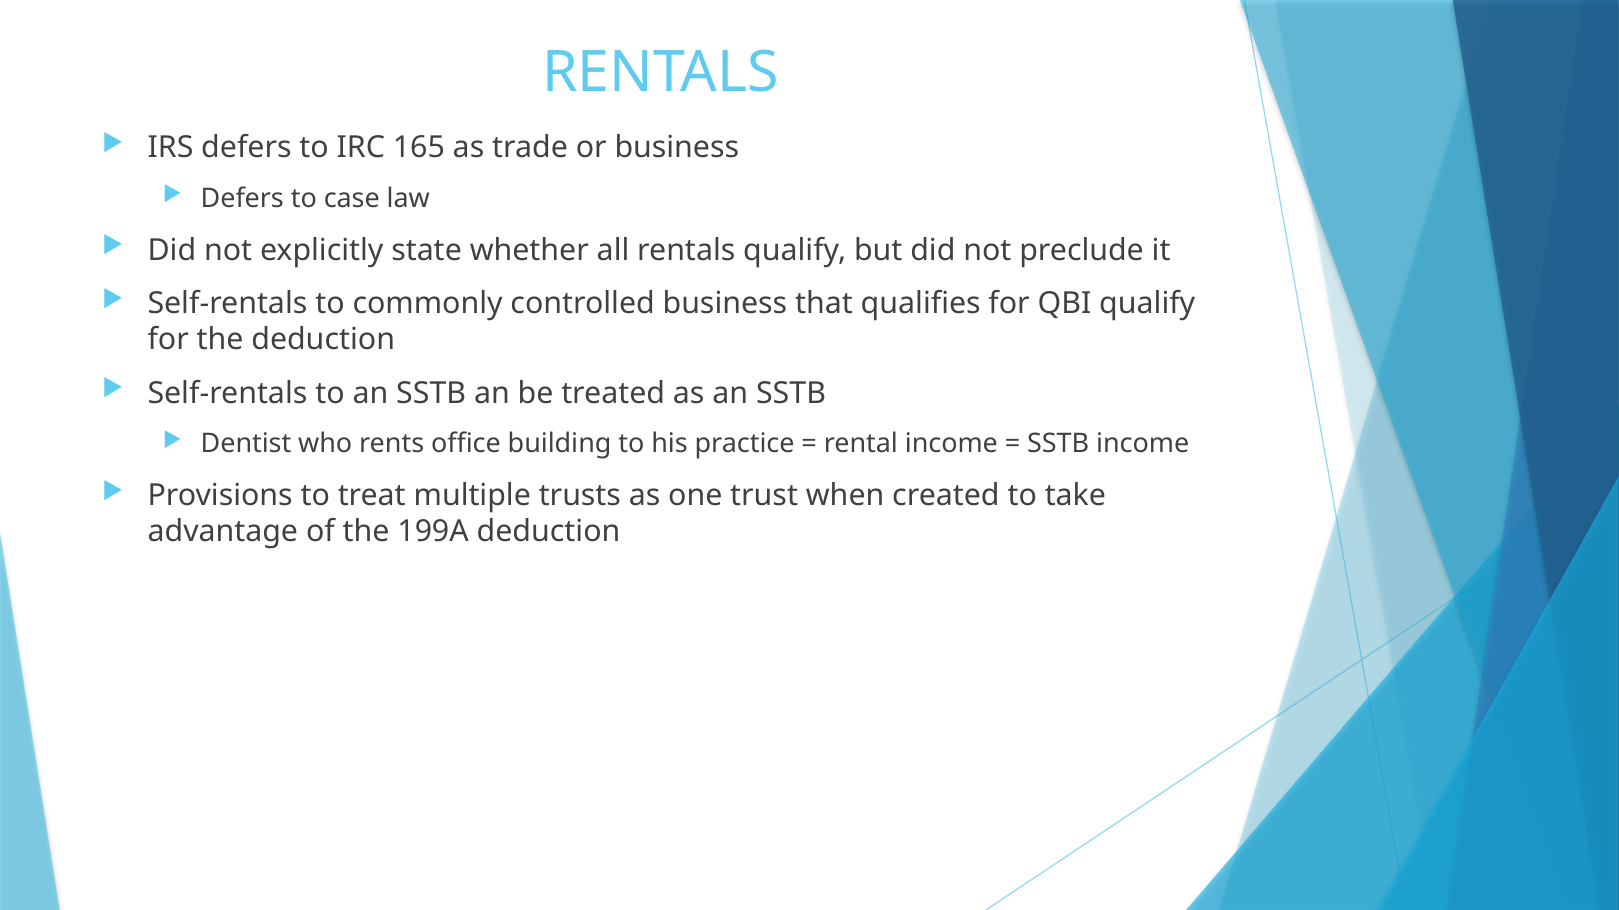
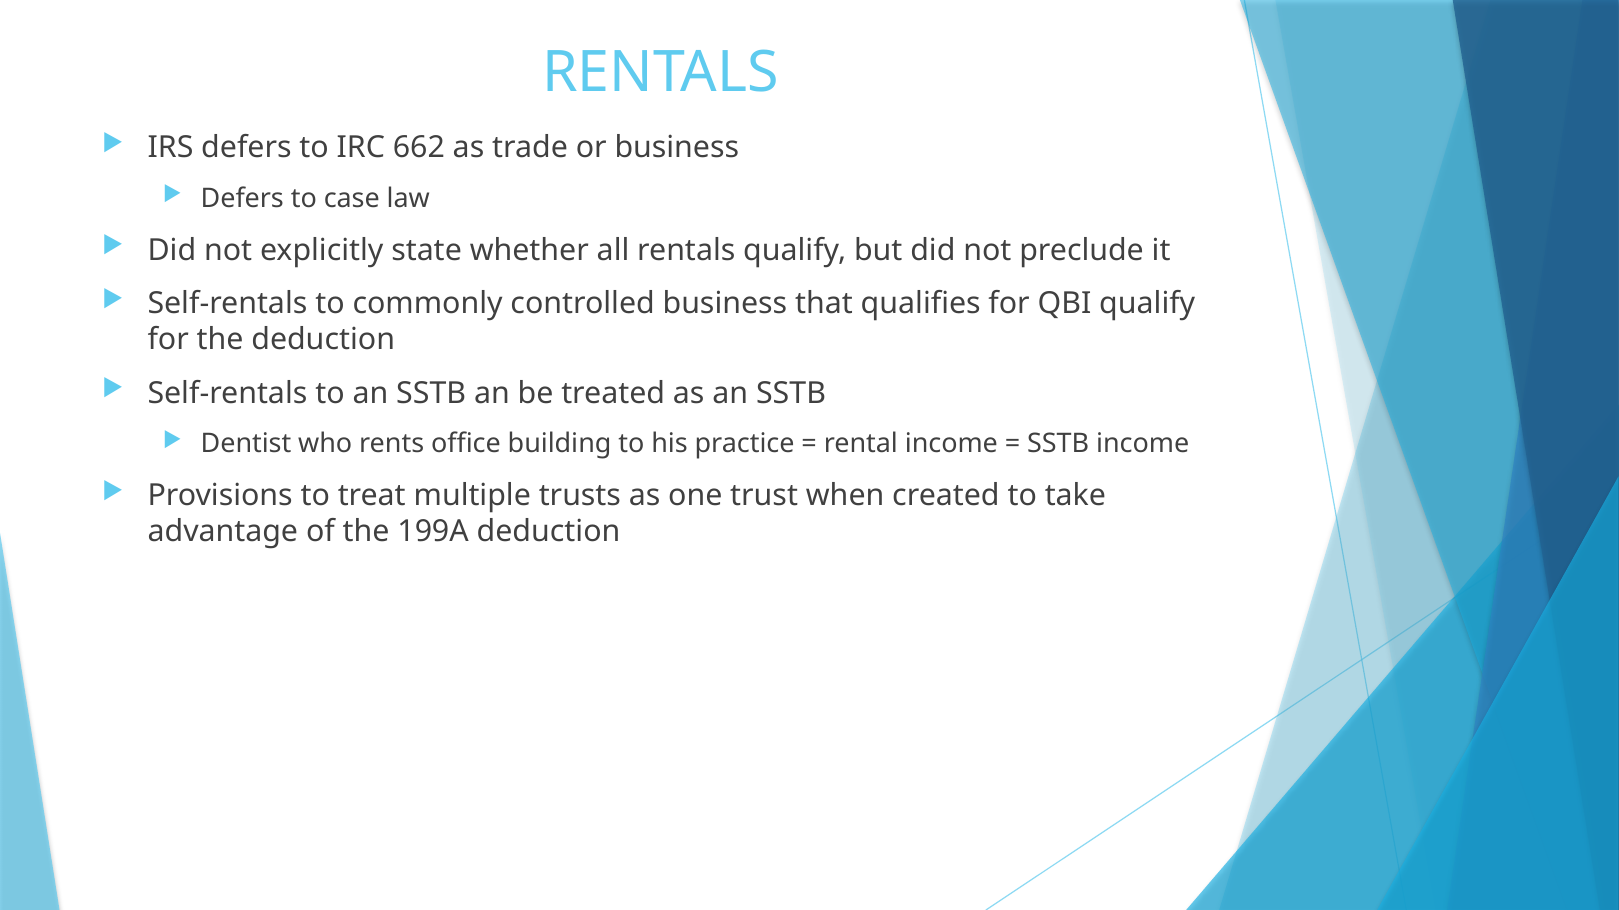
165: 165 -> 662 (419, 148)
